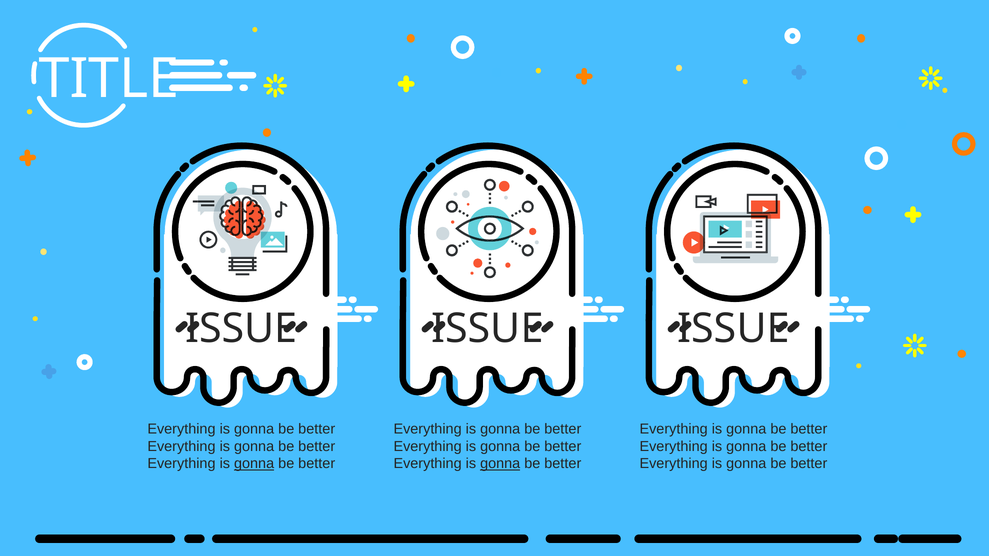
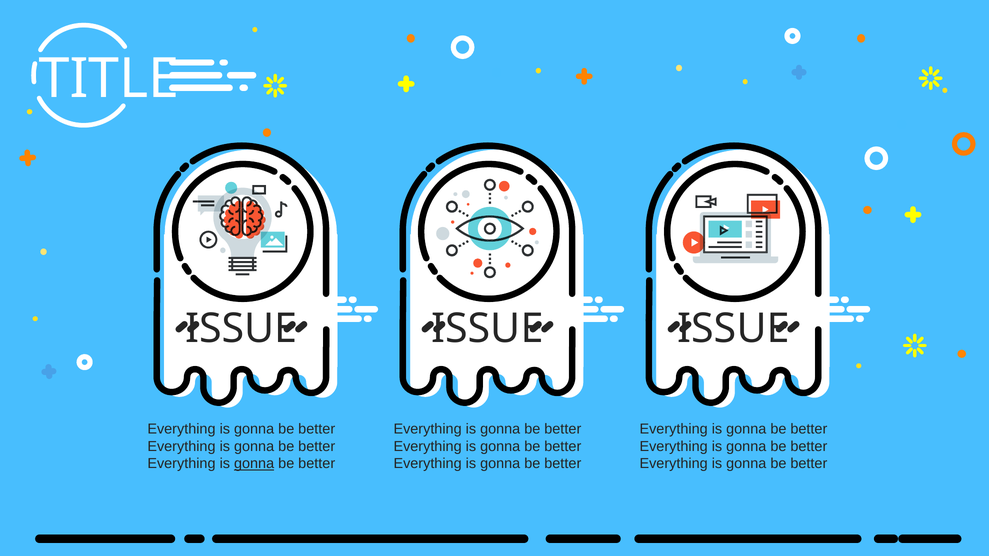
gonna underline: present -> none (500, 464)
